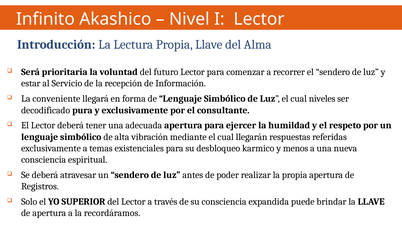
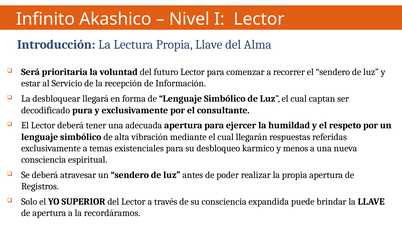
conveniente: conveniente -> desbloquear (56, 99)
niveles: niveles -> captan (322, 99)
